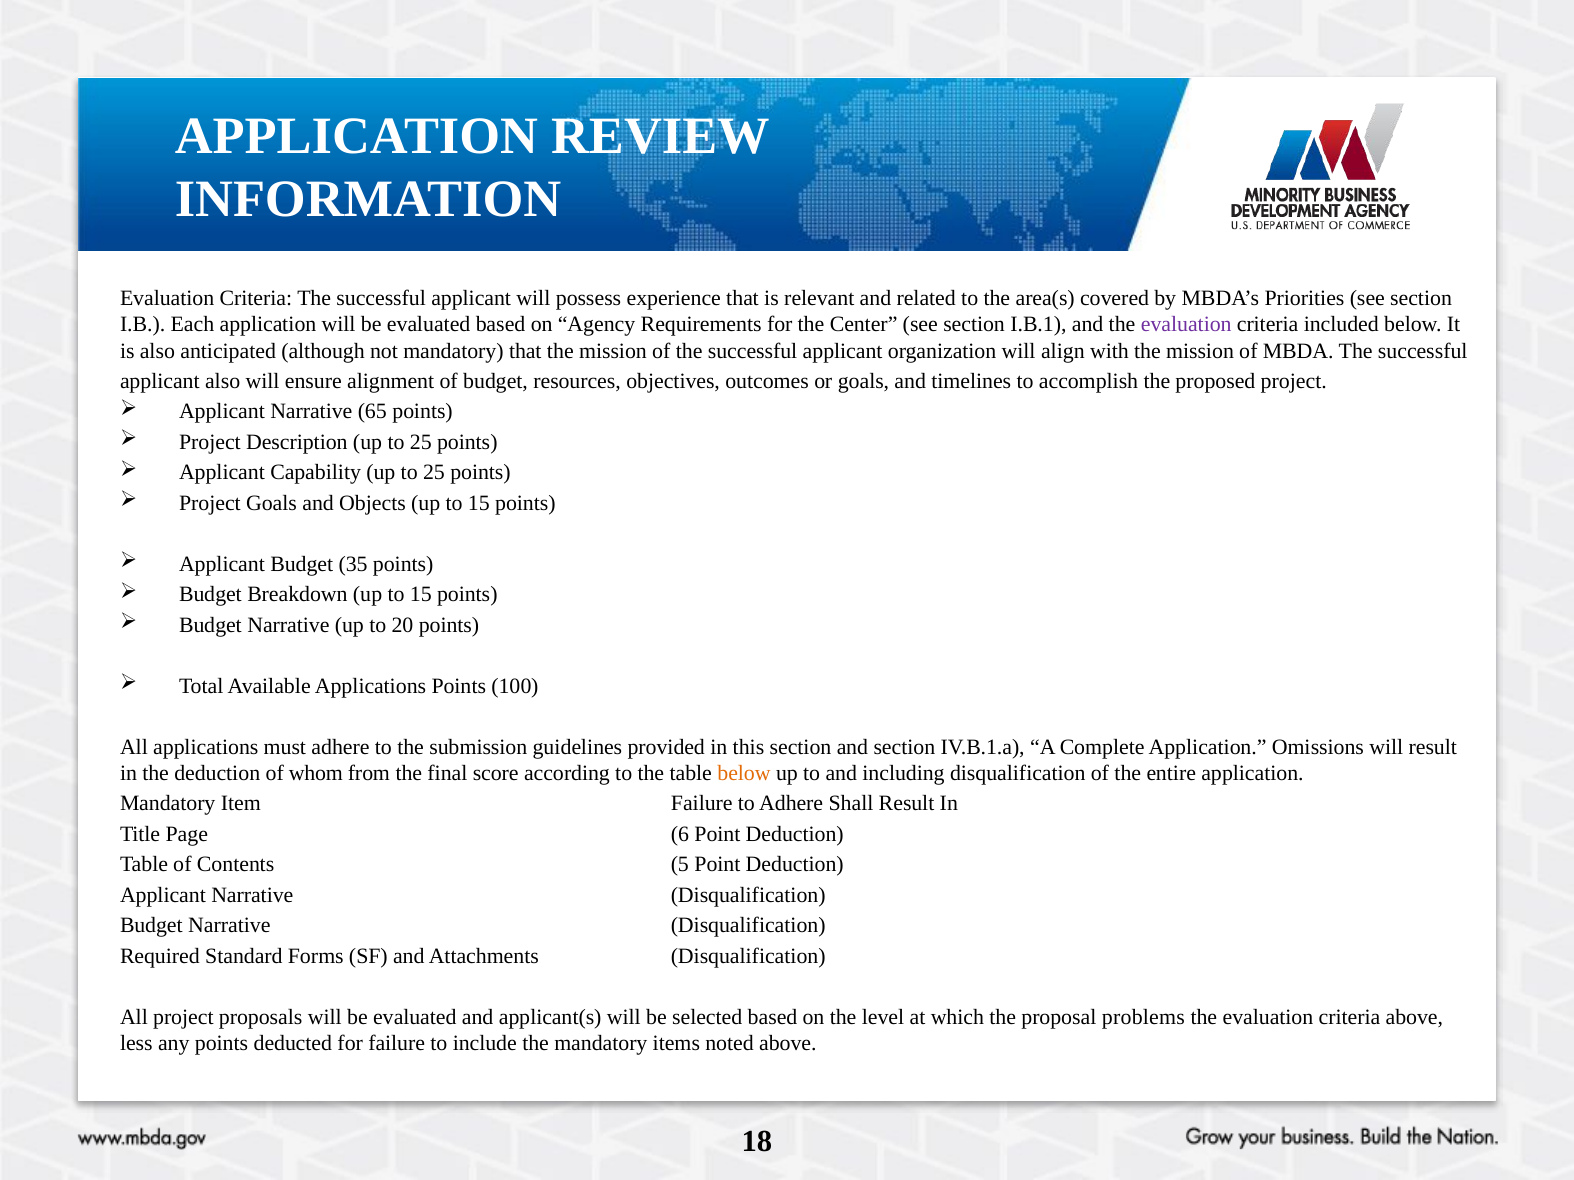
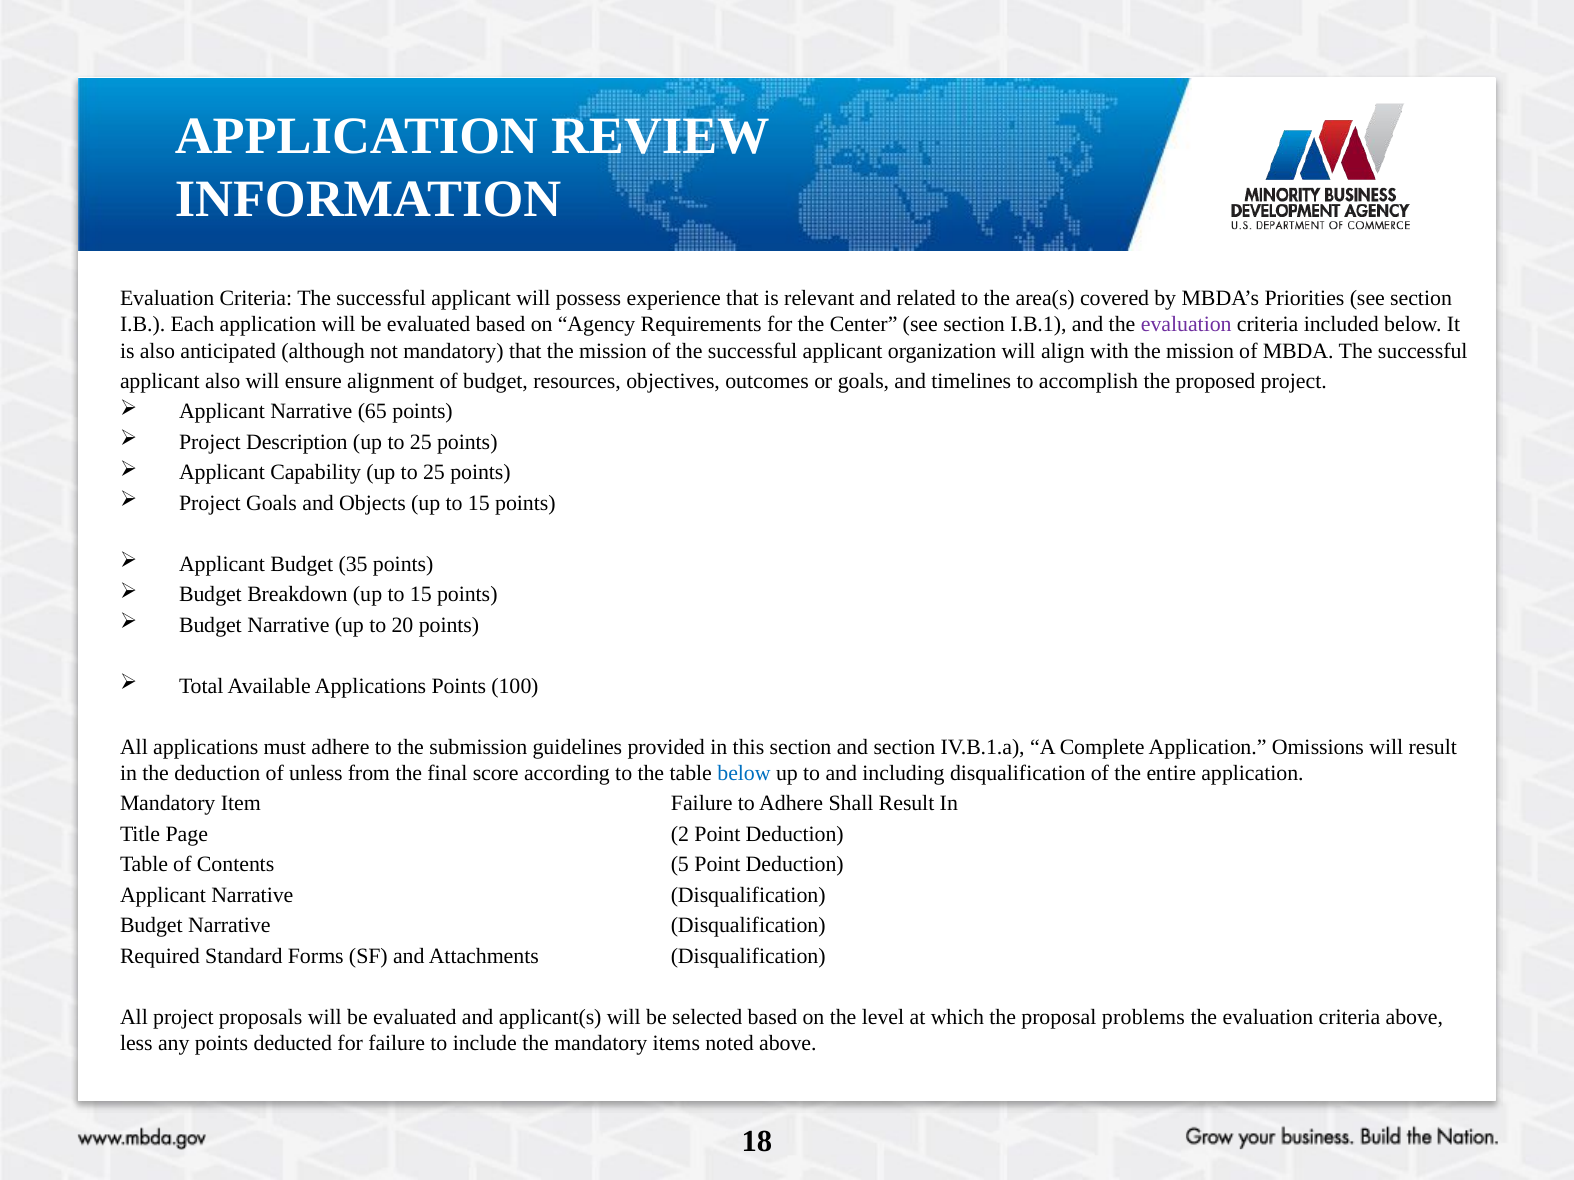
whom: whom -> unless (316, 773)
below colour: orange -> blue (744, 773)
6: 6 -> 2 (680, 834)
